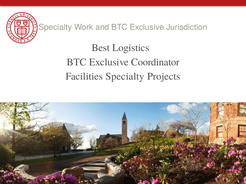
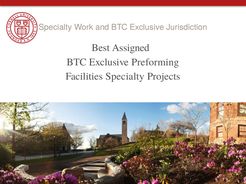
Logistics: Logistics -> Assigned (131, 48)
Coordinator: Coordinator -> Preforming (155, 62)
